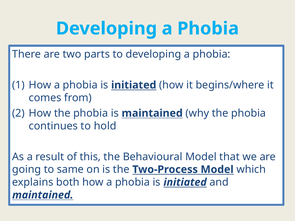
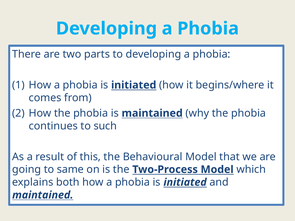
hold: hold -> such (105, 126)
